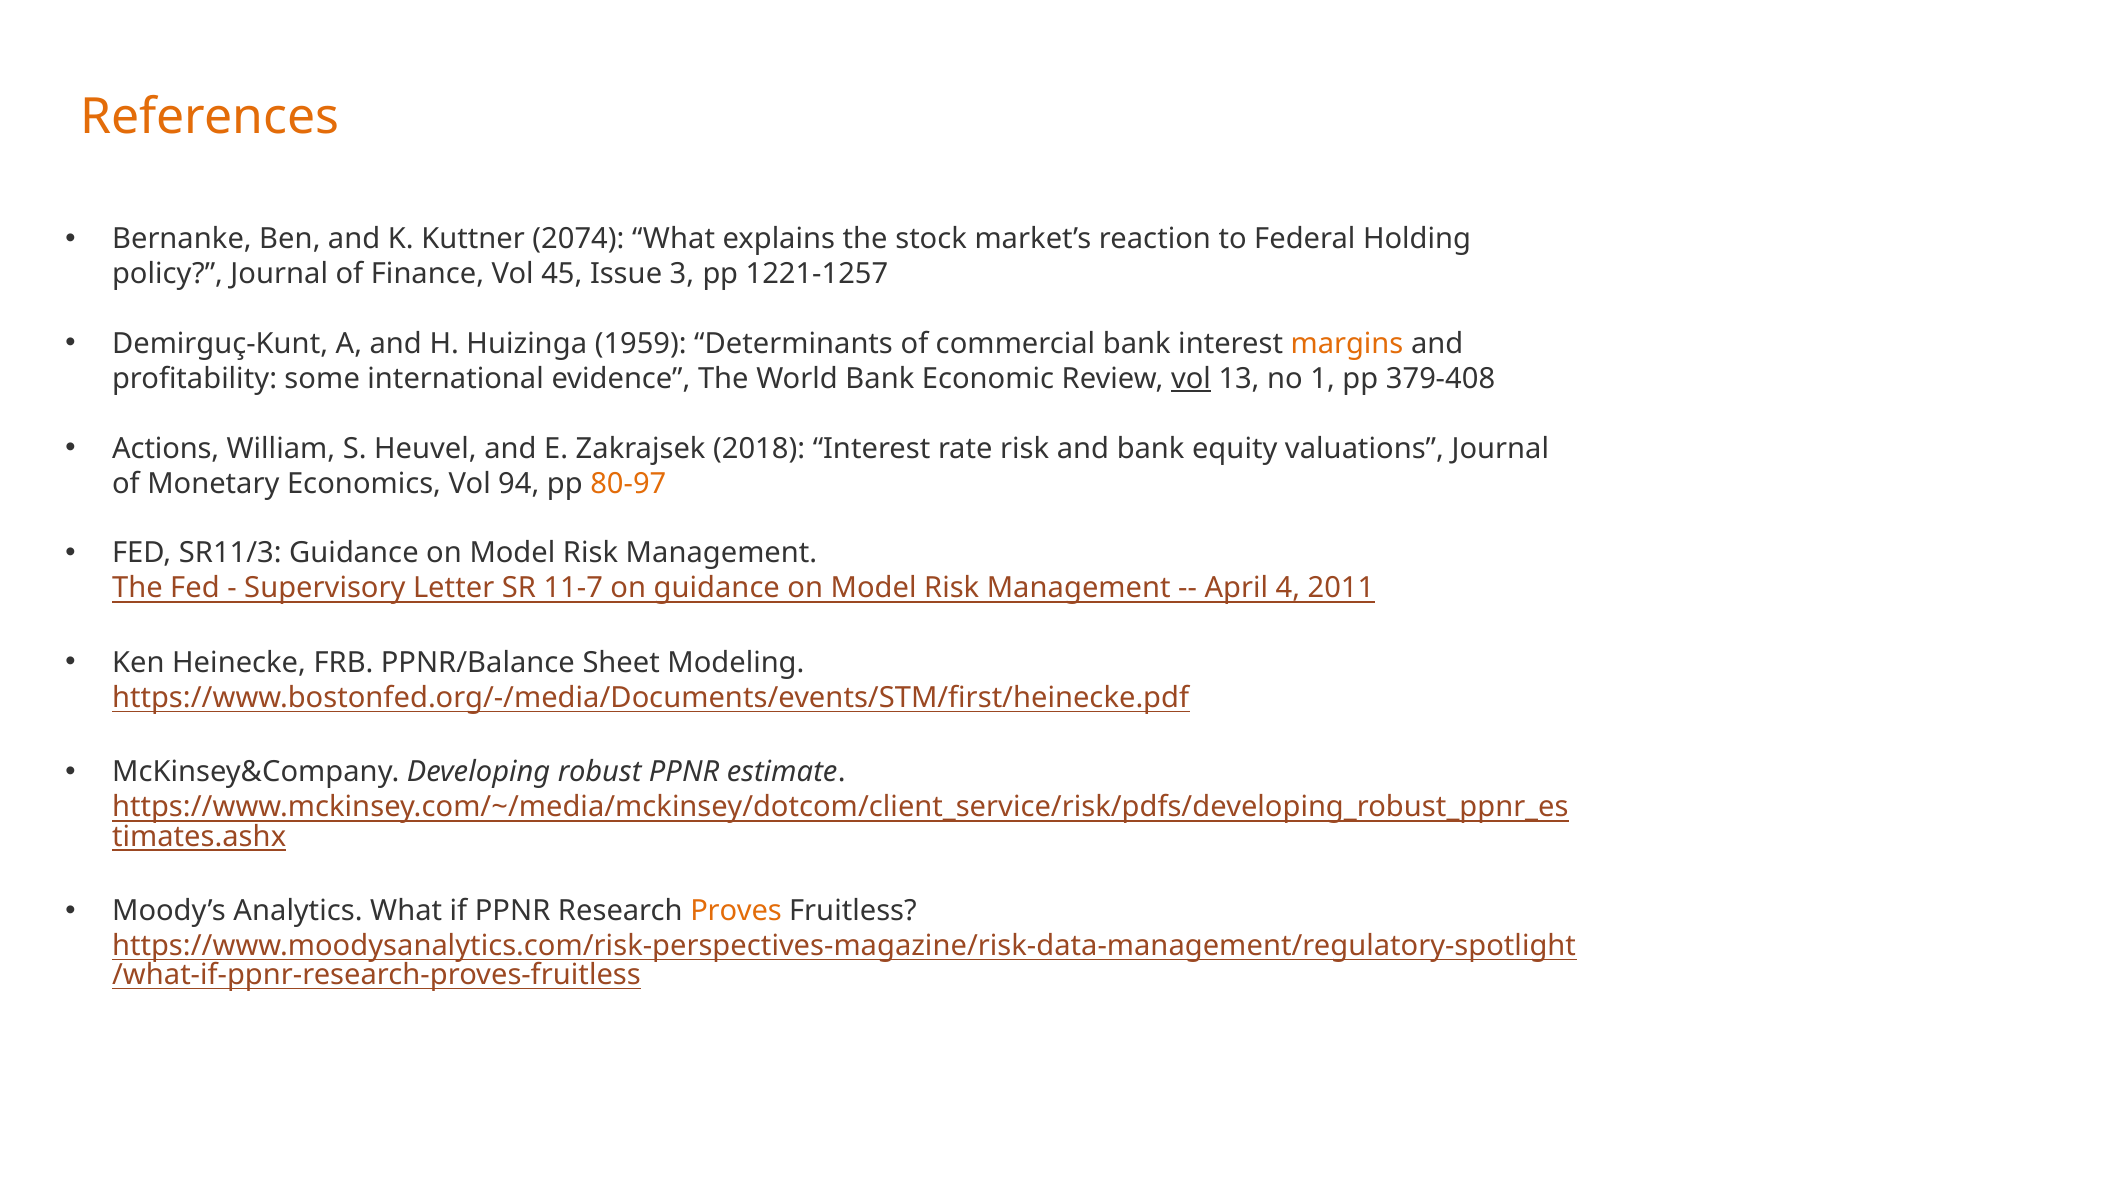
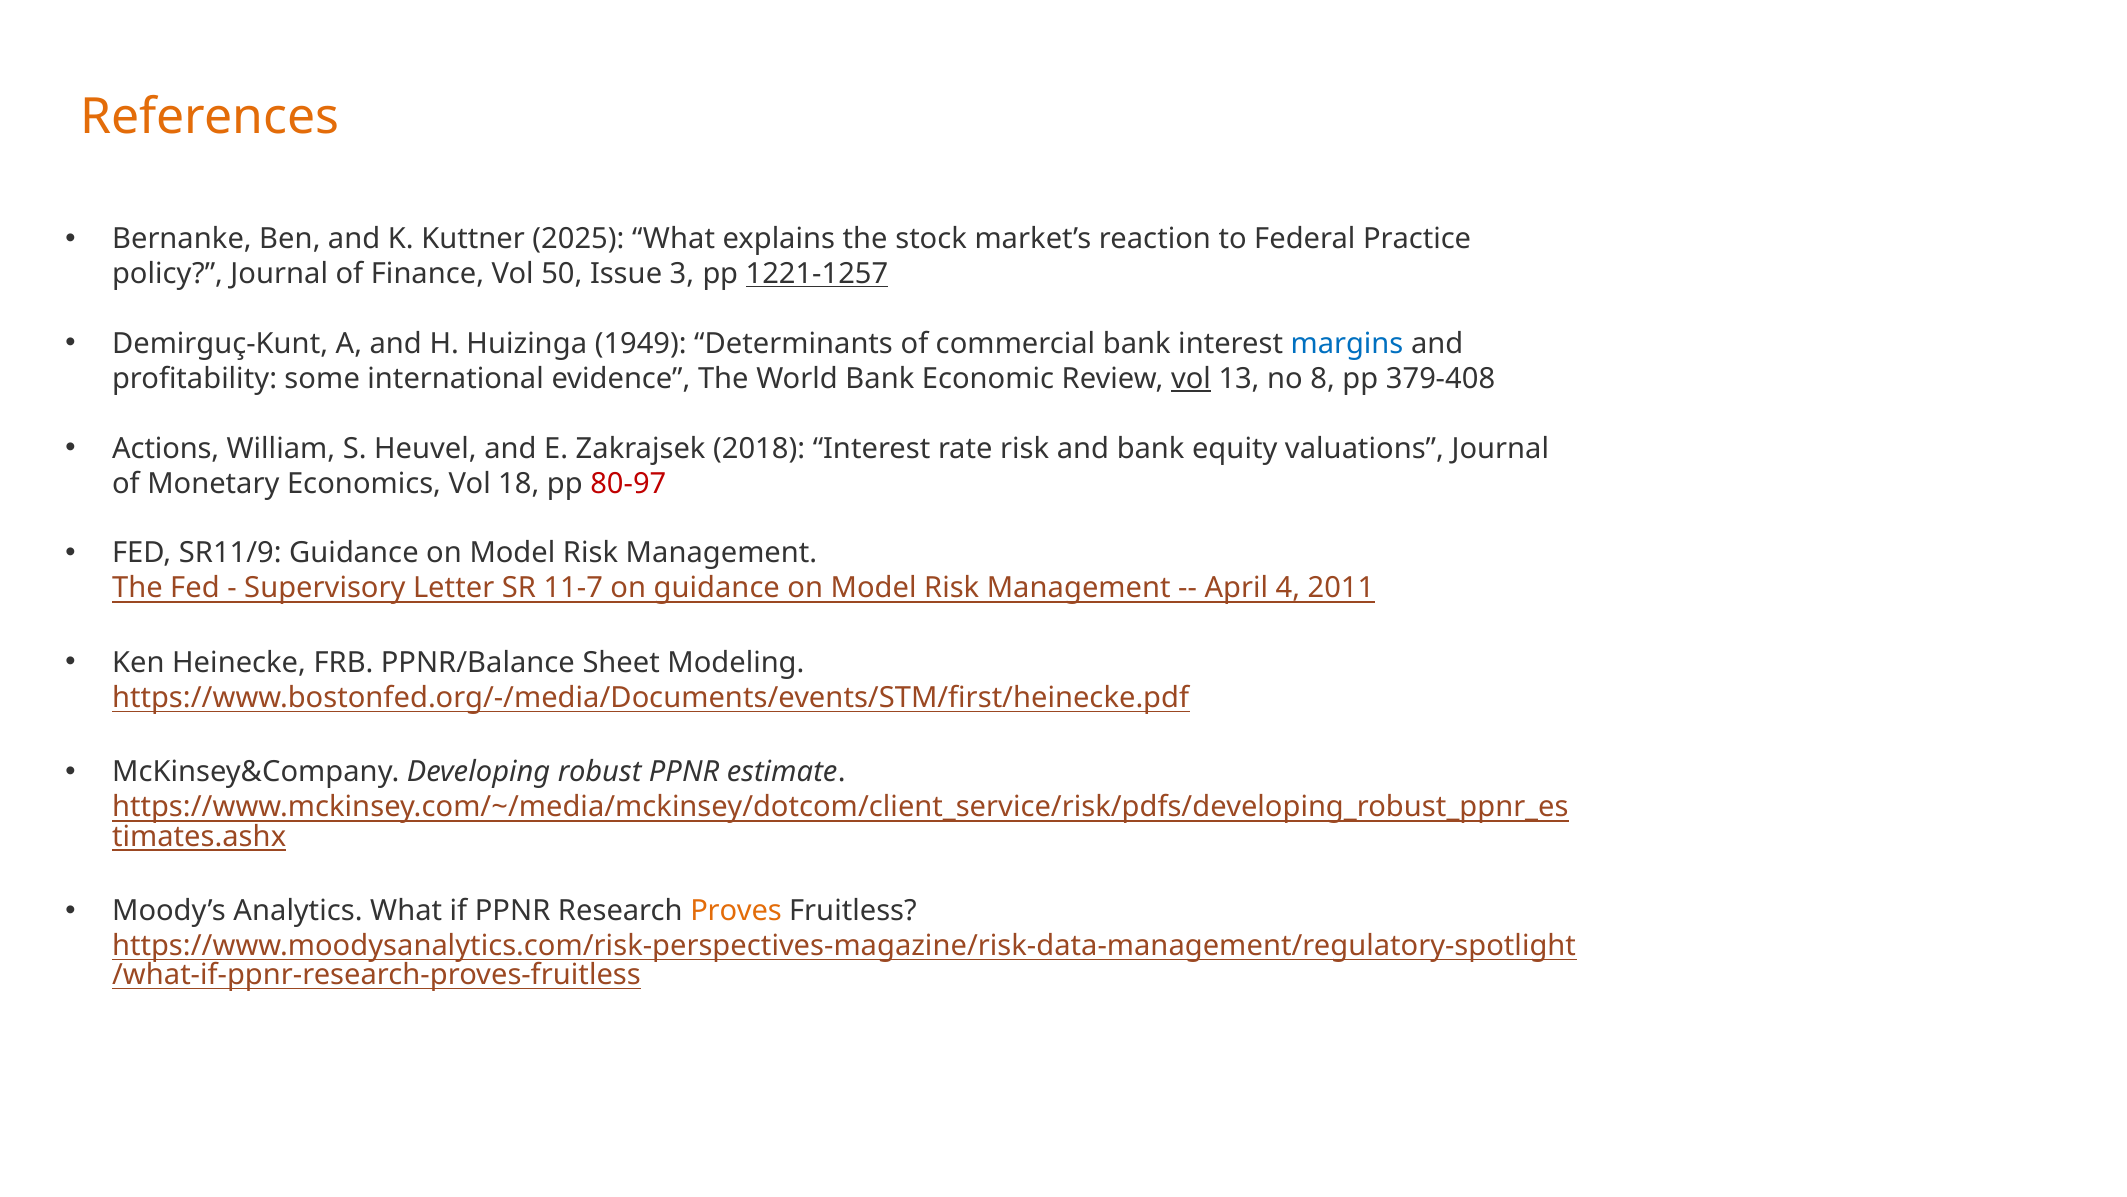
2074: 2074 -> 2025 (578, 239)
Holding: Holding -> Practice (1417, 239)
45: 45 -> 50 (562, 274)
1221-1257 underline: none -> present (817, 274)
1959: 1959 -> 1949 (641, 344)
margins colour: orange -> blue (1347, 344)
1: 1 -> 8 (1323, 379)
94: 94 -> 18 (519, 483)
80-97 colour: orange -> red (628, 483)
SR11/3: SR11/3 -> SR11/9 (230, 553)
